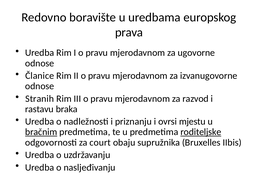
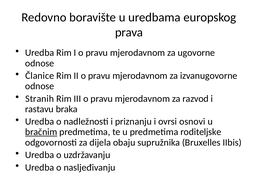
mjestu: mjestu -> osnovi (192, 122)
roditeljske underline: present -> none (201, 132)
court: court -> dijela (100, 143)
